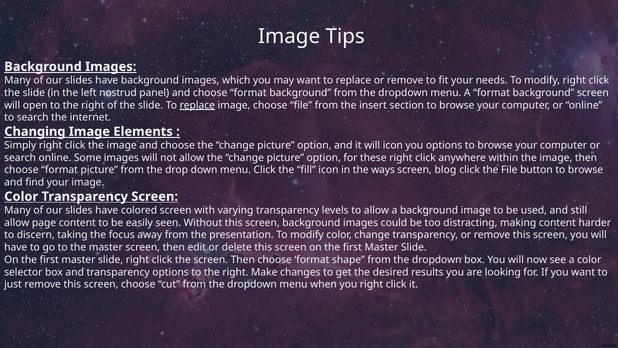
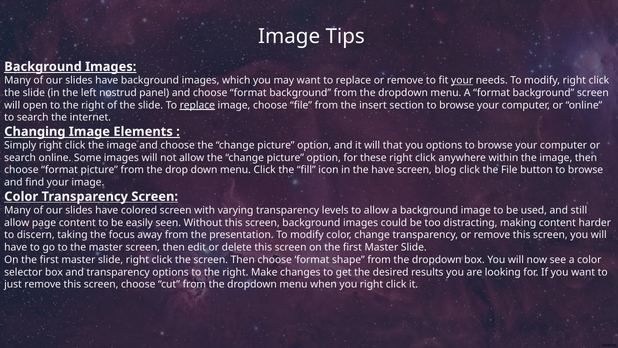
your underline: none -> present (462, 80)
will icon: icon -> that (393, 145)
the ways: ways -> have (383, 170)
